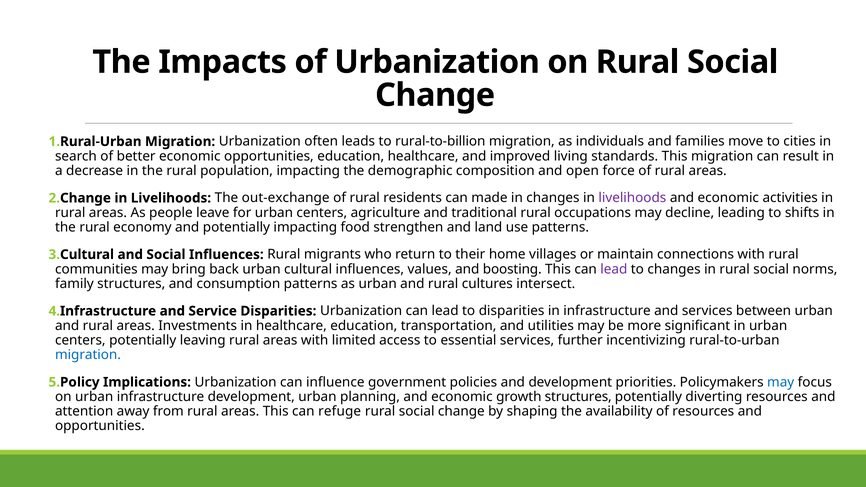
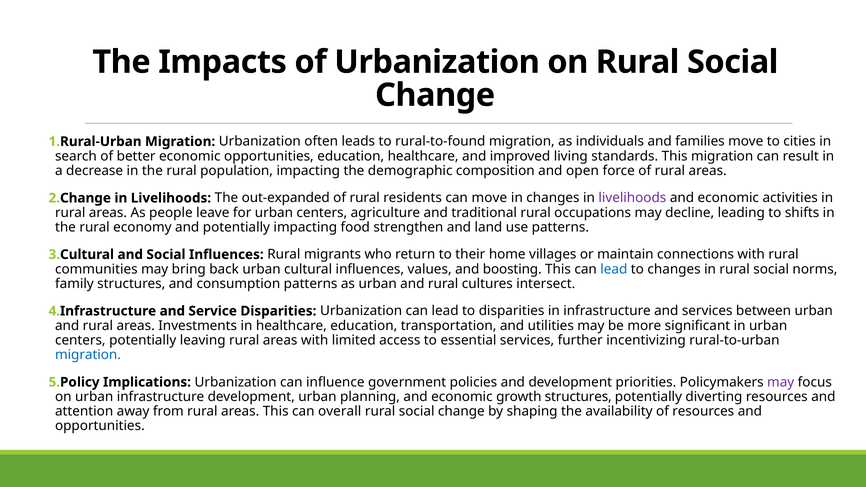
rural-to-billion: rural-to-billion -> rural-to-found (440, 142)
out-exchange: out-exchange -> out-expanded (286, 198)
can made: made -> move (489, 198)
lead colour: purple -> blue (614, 269)
may colour: blue -> purple (781, 382)
refuge: refuge -> overall (340, 411)
